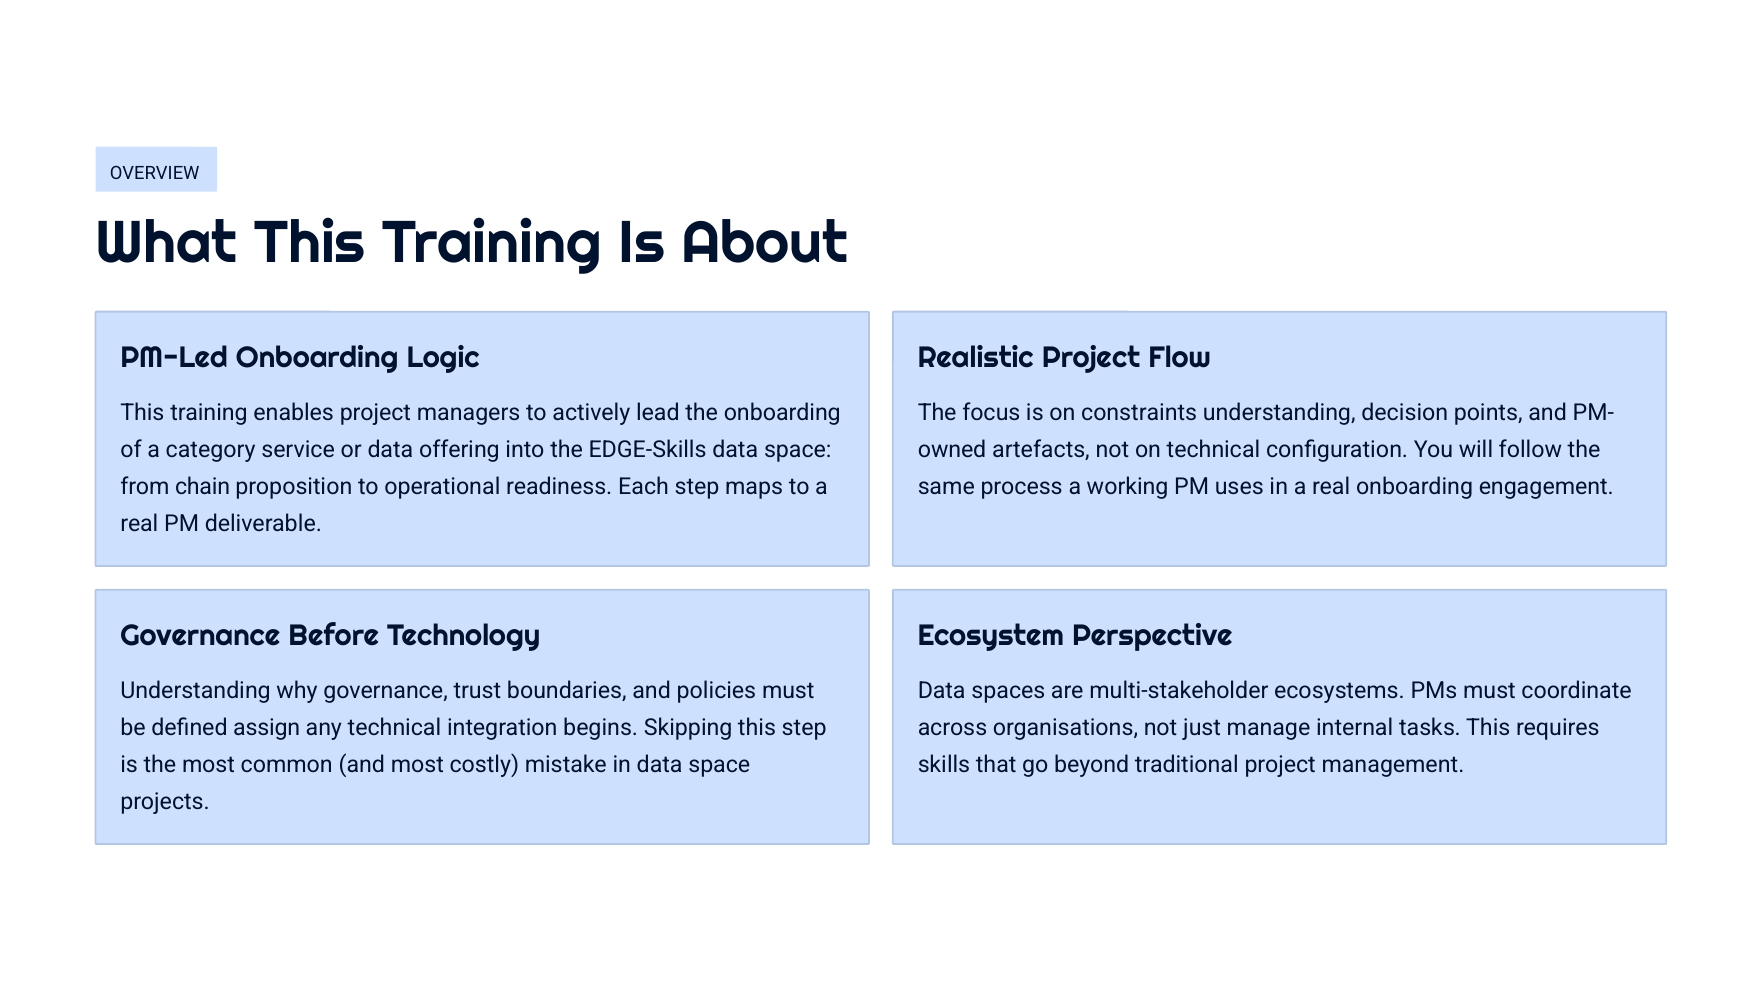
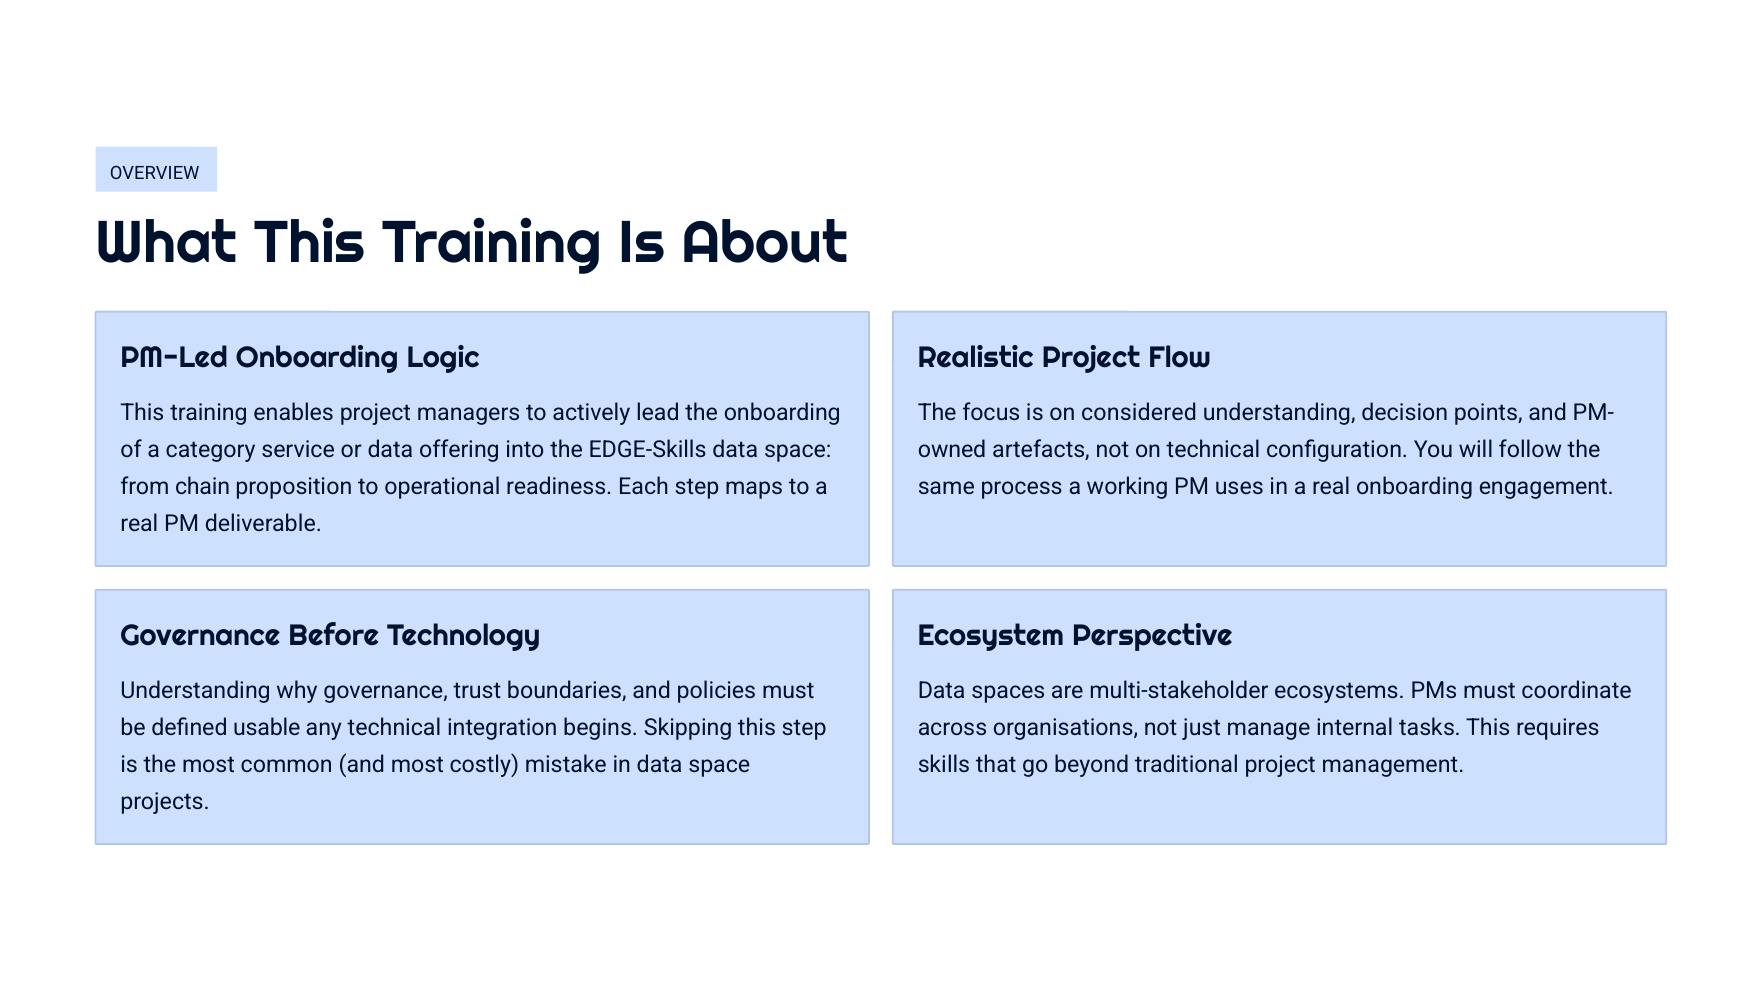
constraints: constraints -> considered (1139, 413)
assign: assign -> usable (267, 728)
